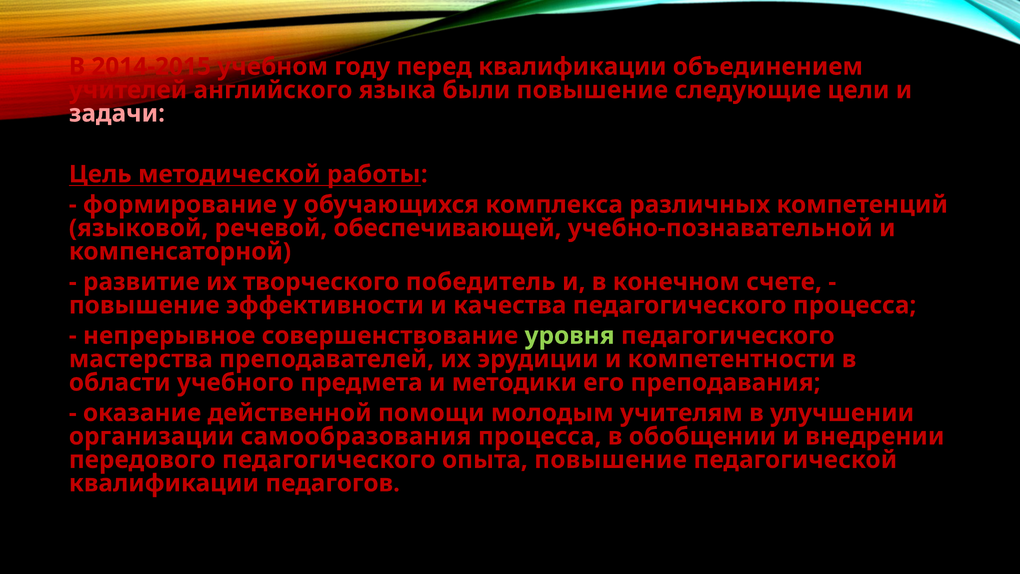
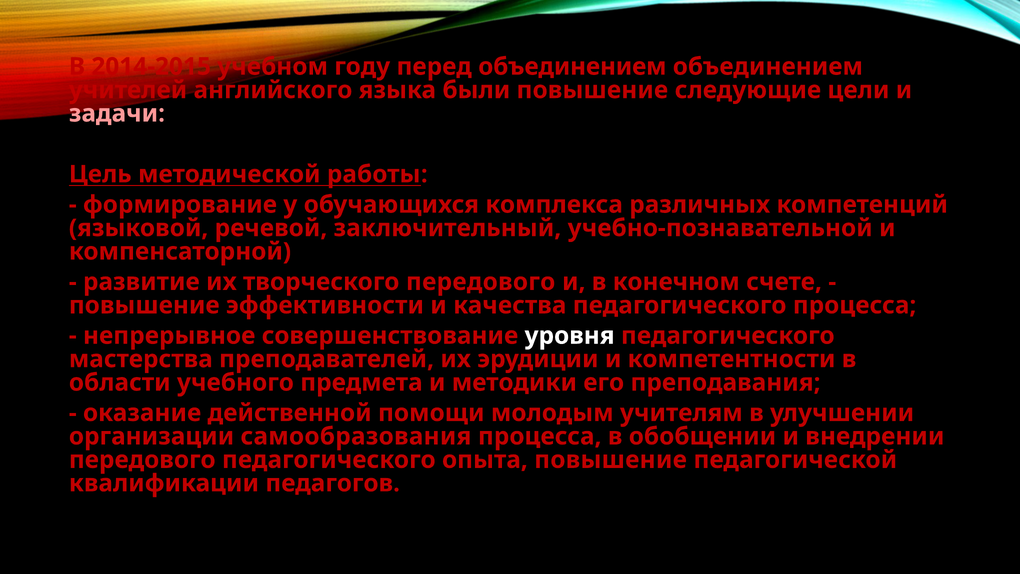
перед квалификации: квалификации -> объединением (572, 67)
обеспечивающей: обеспечивающей -> заключительный (447, 228)
творческого победитель: победитель -> передового (481, 282)
уровня colour: light green -> white (570, 336)
